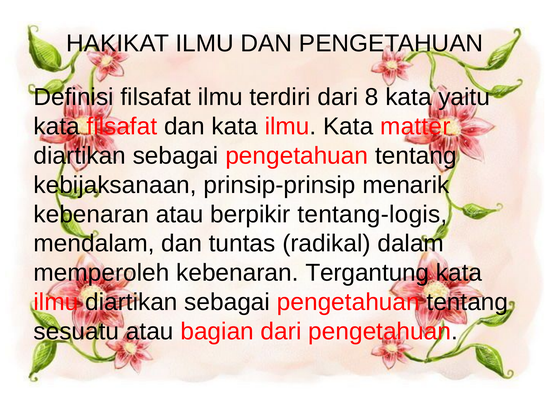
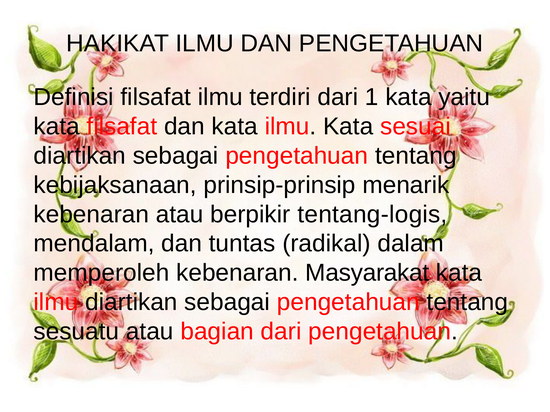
8: 8 -> 1 (372, 97)
matter: matter -> sesuai (415, 127)
Tergantung: Tergantung -> Masyarakat (367, 273)
